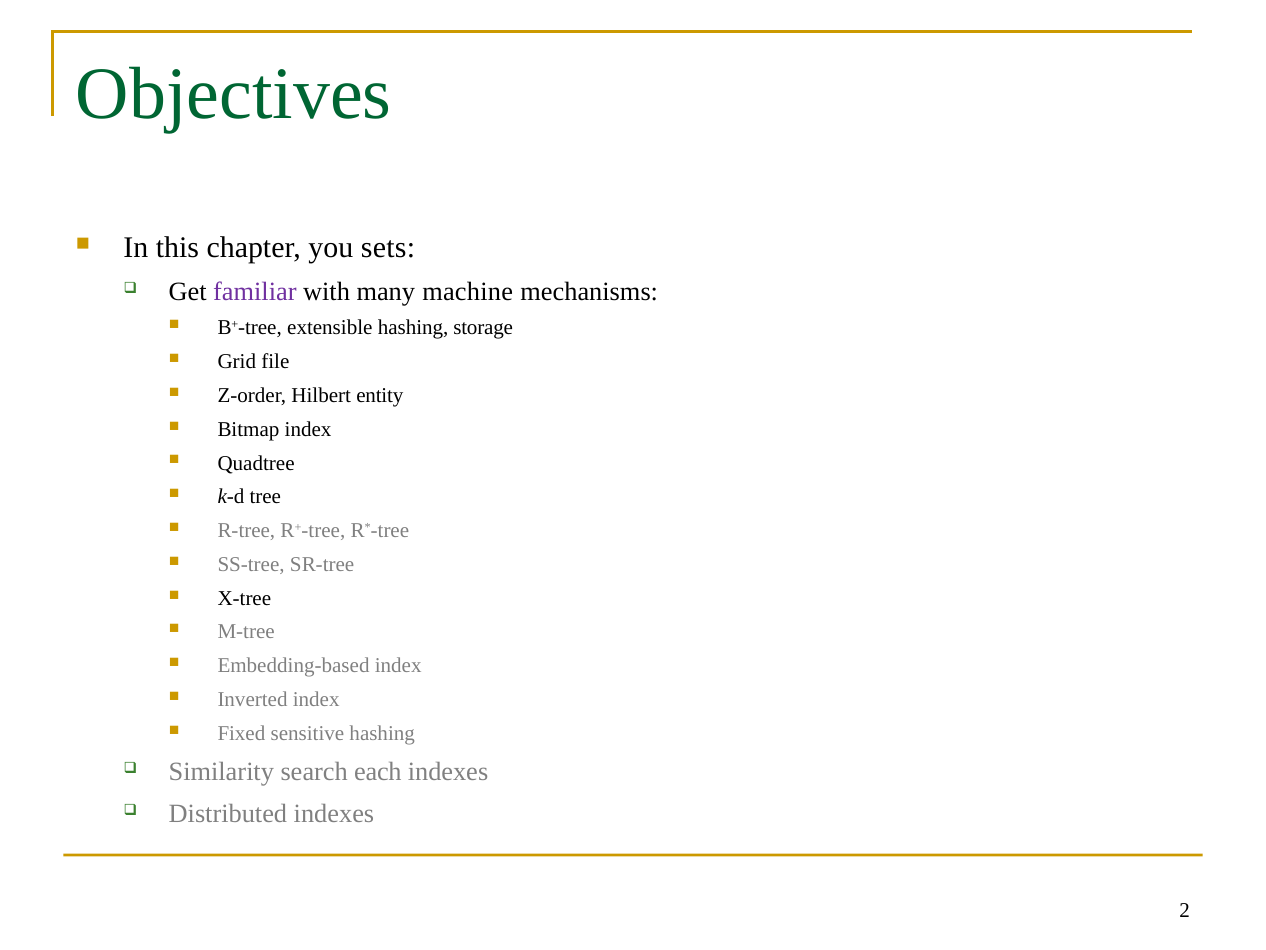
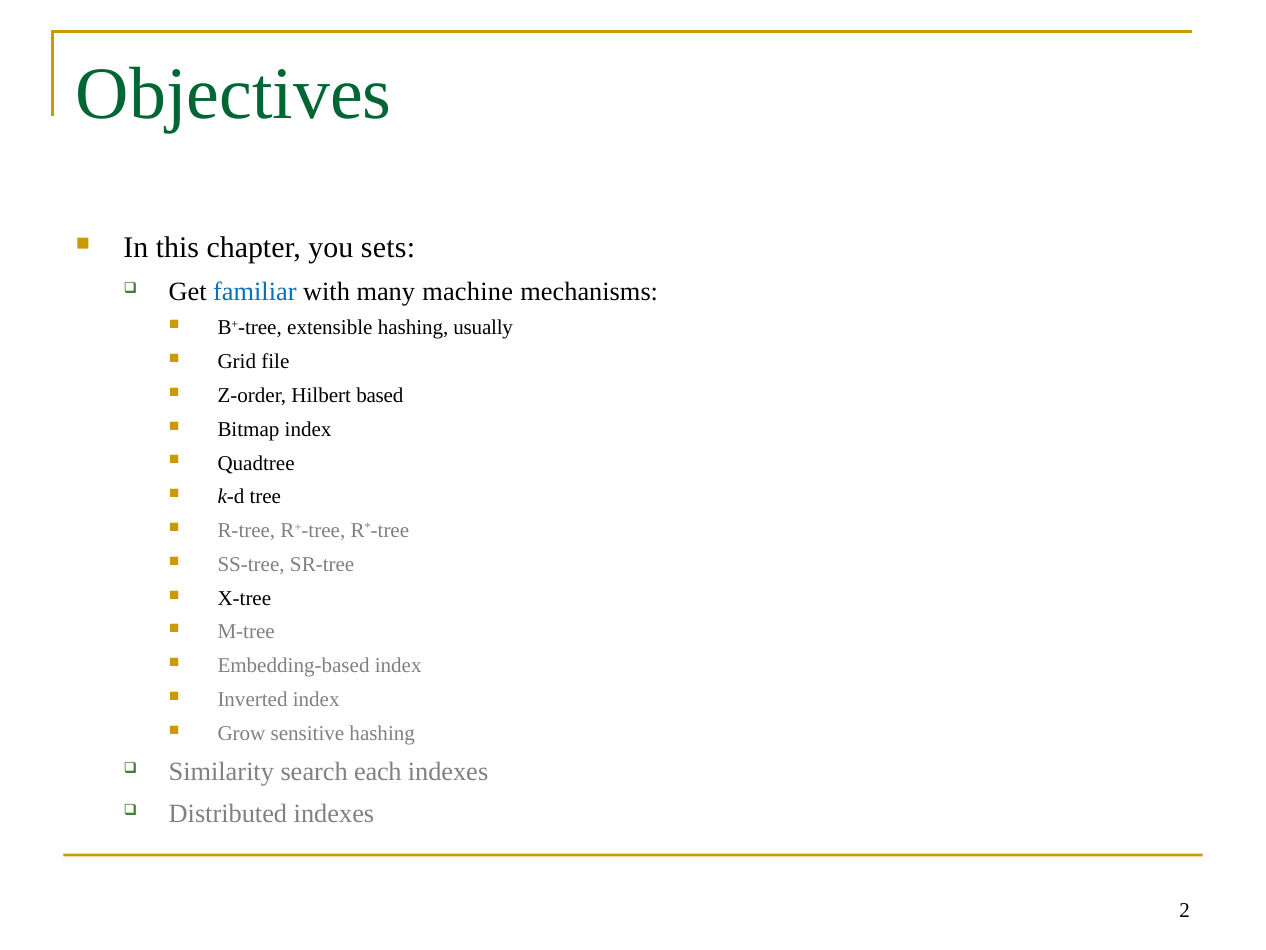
familiar colour: purple -> blue (255, 291)
storage: storage -> usually (483, 328)
entity: entity -> based (380, 395)
Fixed: Fixed -> Grow (241, 733)
